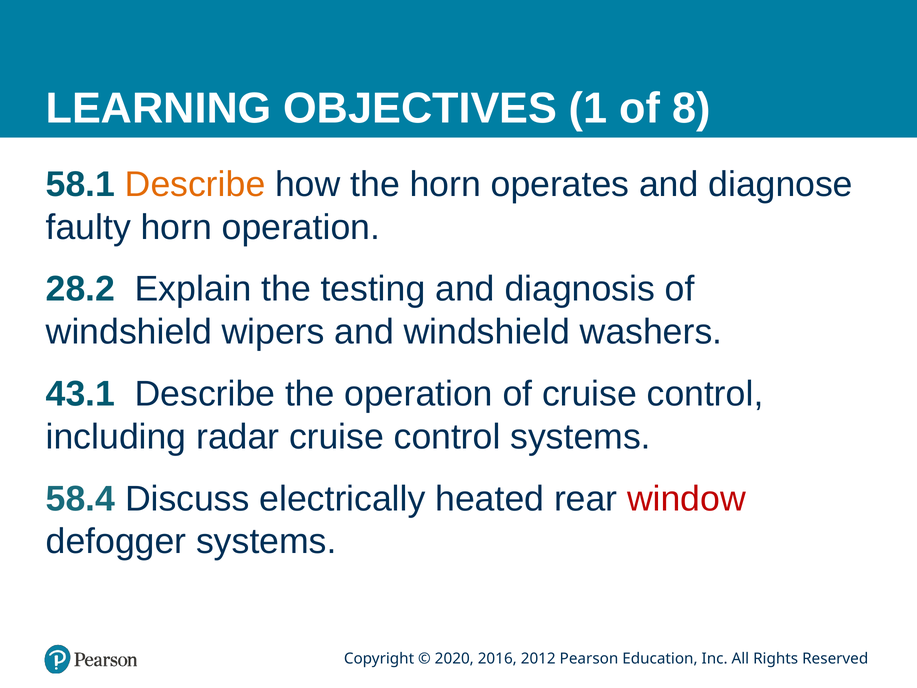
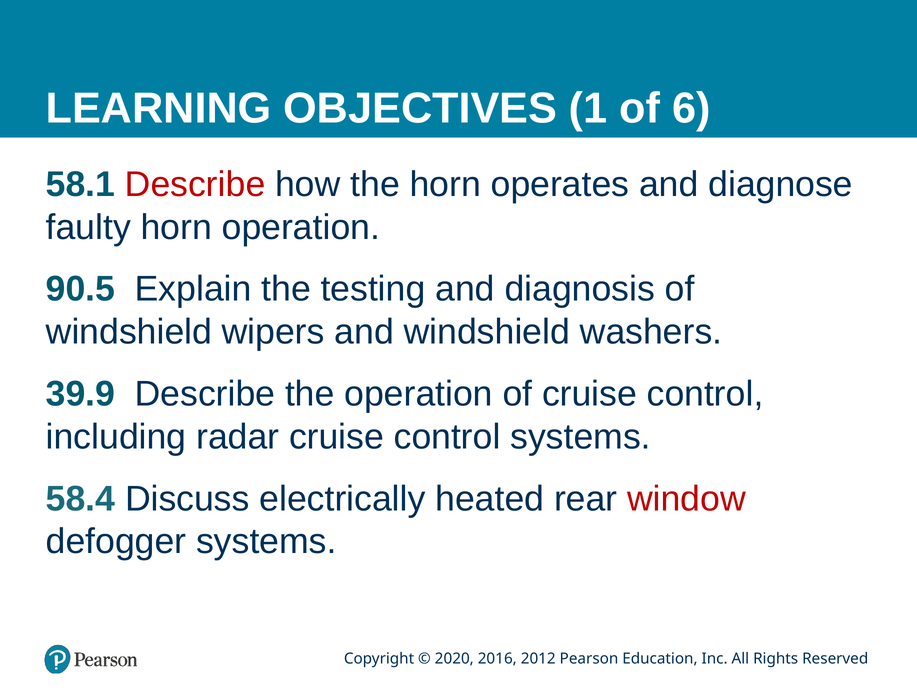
8: 8 -> 6 (691, 109)
Describe colour: orange -> red (195, 184)
28.2: 28.2 -> 90.5 (80, 289)
43.1: 43.1 -> 39.9 (80, 394)
